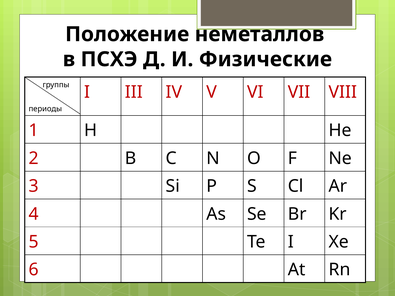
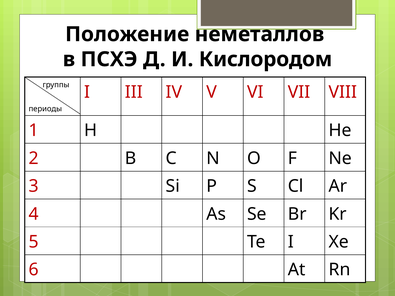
Физические: Физические -> Кислородом (266, 59)
